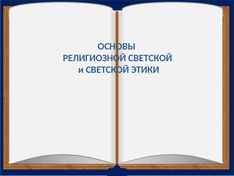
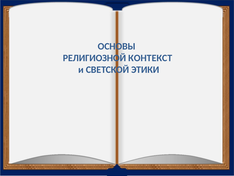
РЕЛИГИОЗНОЙ СВЕТСКОЙ: СВЕТСКОЙ -> КОНТЕКСТ (150, 58)
